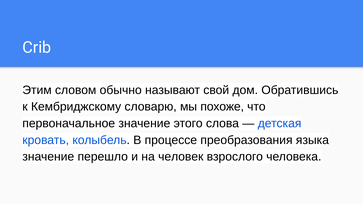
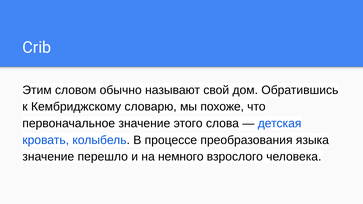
человек: человек -> немного (181, 157)
